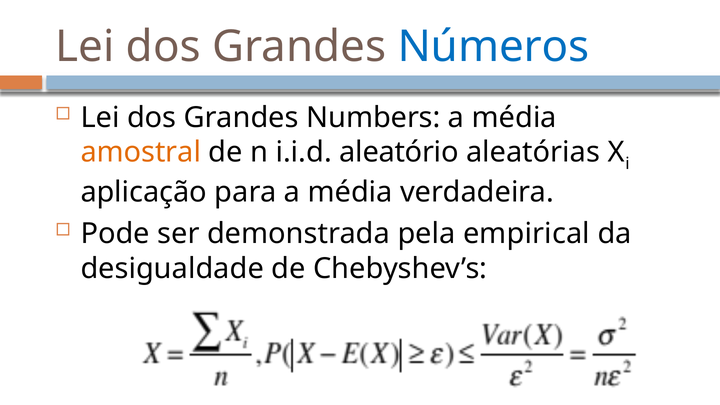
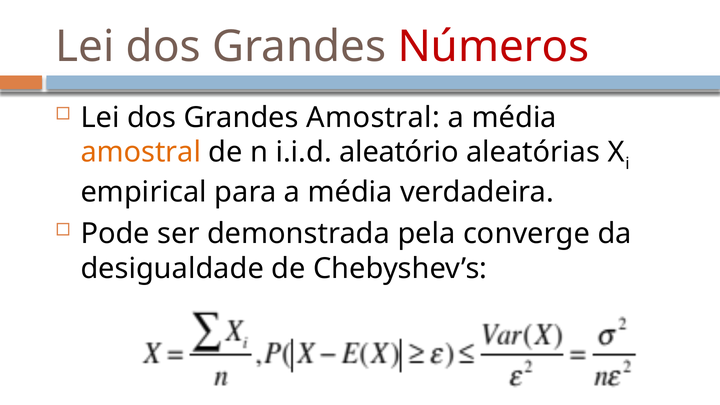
Números colour: blue -> red (493, 46)
Grandes Numbers: Numbers -> Amostral (373, 118)
aplicação: aplicação -> empirical (144, 192)
empirical: empirical -> converge (527, 234)
